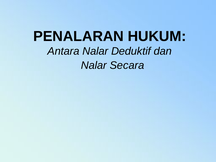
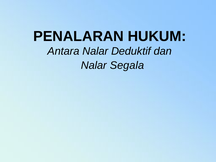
Secara: Secara -> Segala (127, 65)
